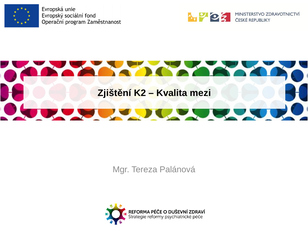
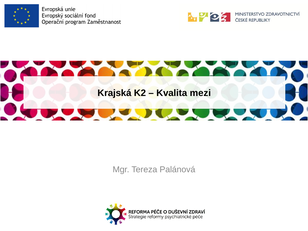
Zjištění: Zjištění -> Krajská (114, 93)
